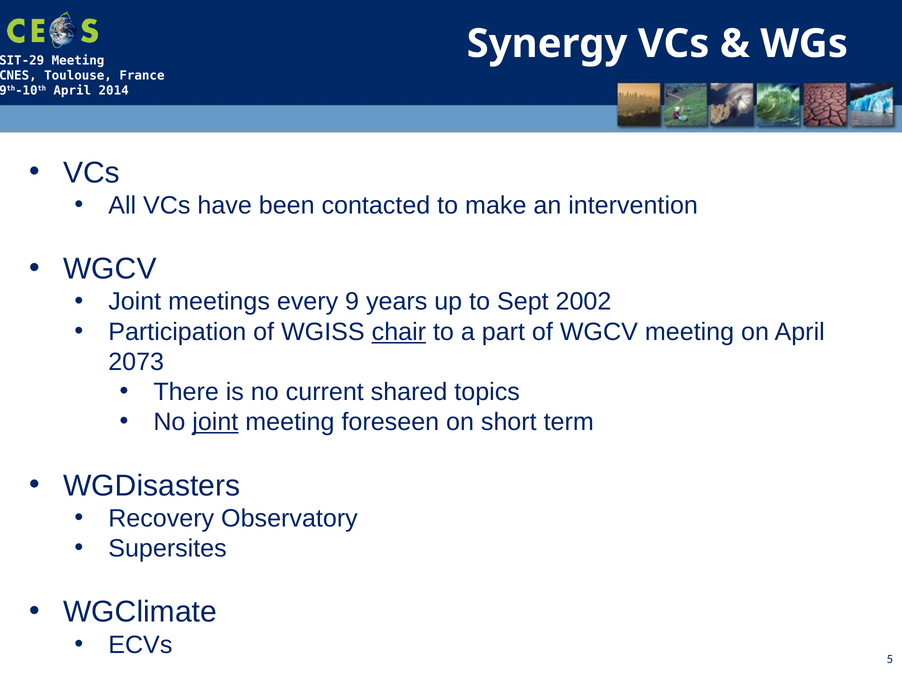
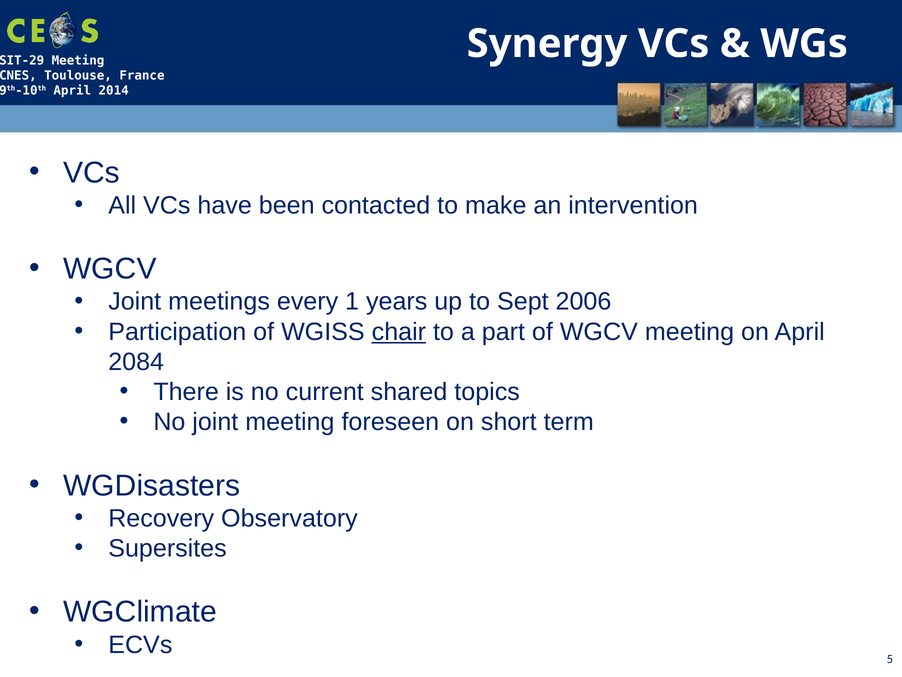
9: 9 -> 1 (352, 301)
2002: 2002 -> 2006 (583, 301)
2073: 2073 -> 2084 (136, 362)
joint underline: present -> none (215, 422)
